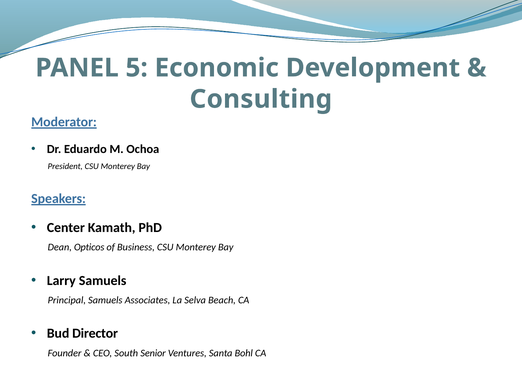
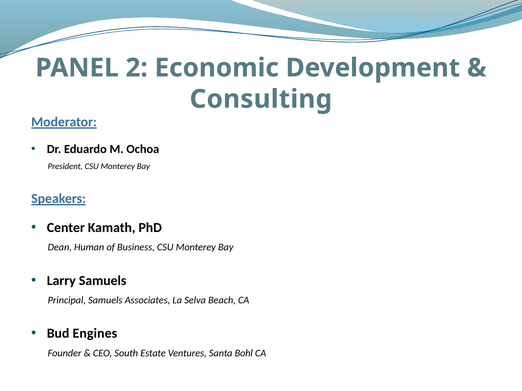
5: 5 -> 2 (137, 68)
Opticos: Opticos -> Human (89, 248)
Director: Director -> Engines (95, 334)
Senior: Senior -> Estate (153, 353)
